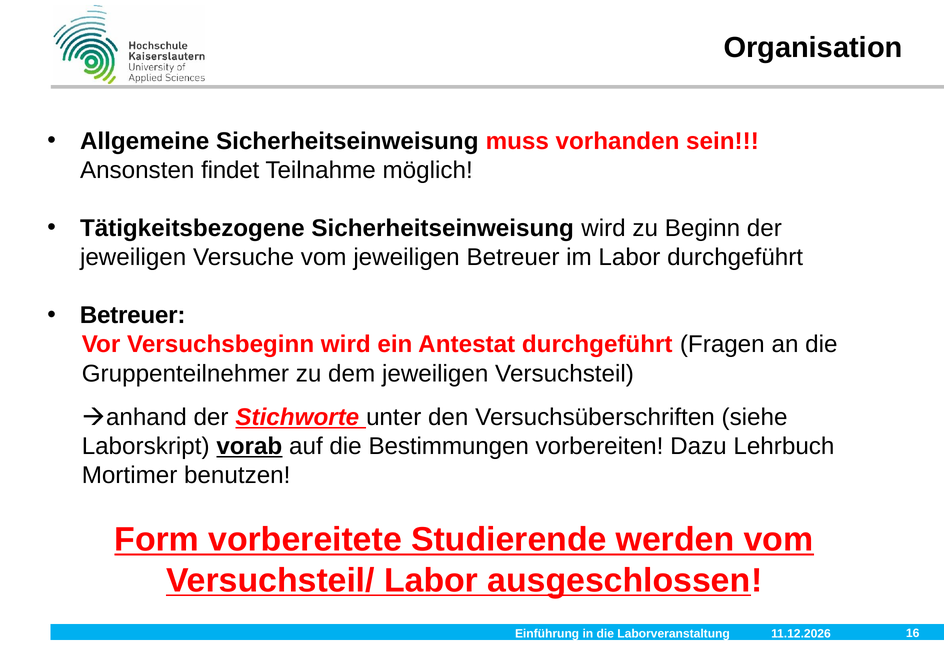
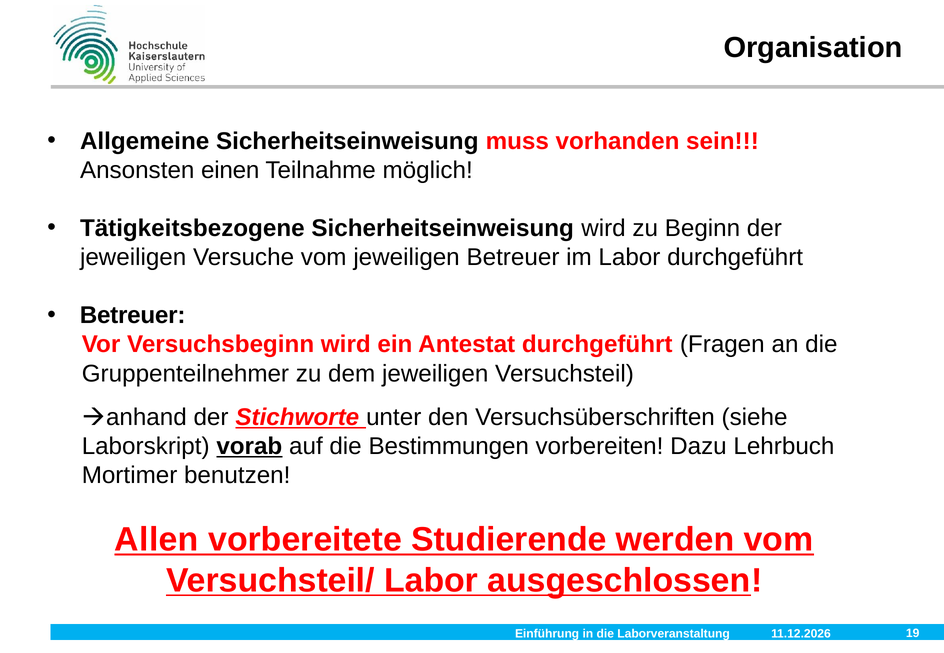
findet: findet -> einen (230, 170)
Form: Form -> Allen (157, 540)
16: 16 -> 19 (913, 634)
